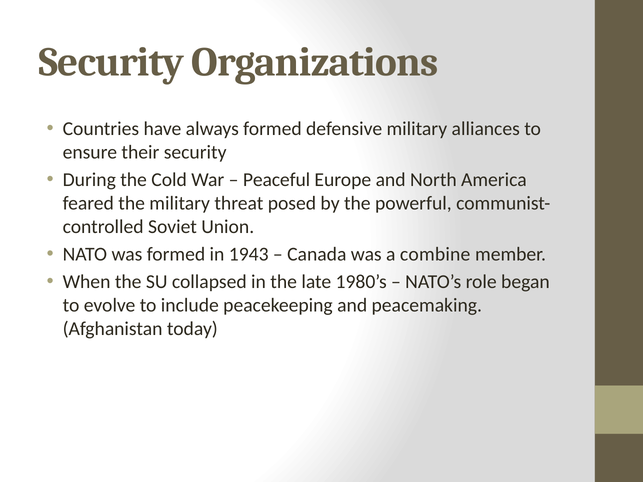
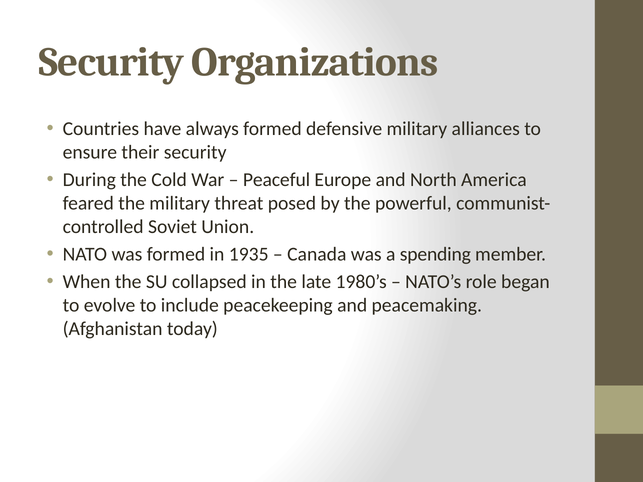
1943: 1943 -> 1935 (249, 254)
combine: combine -> spending (435, 254)
